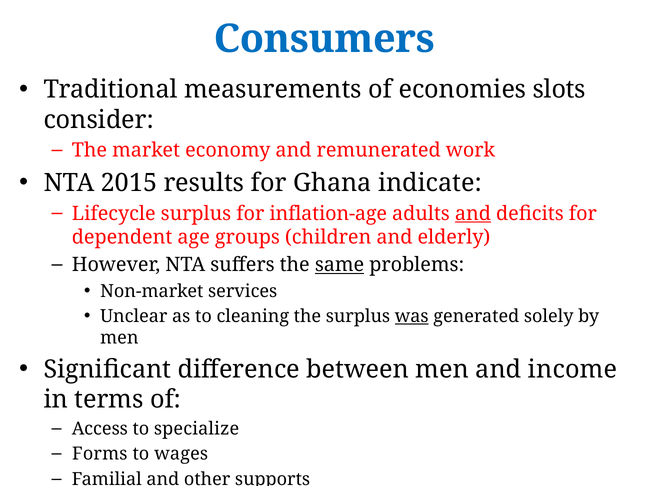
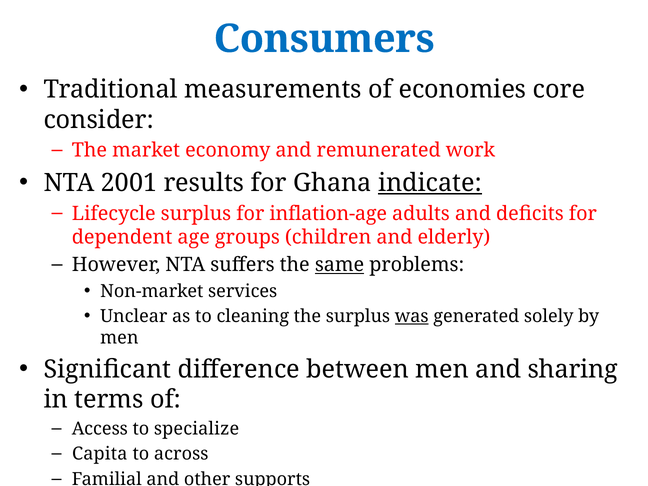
slots: slots -> core (559, 90)
2015: 2015 -> 2001 (129, 183)
indicate underline: none -> present (430, 183)
and underline: present -> none (473, 213)
income: income -> sharing (573, 369)
Forms: Forms -> Capita (100, 454)
wages: wages -> across (181, 454)
